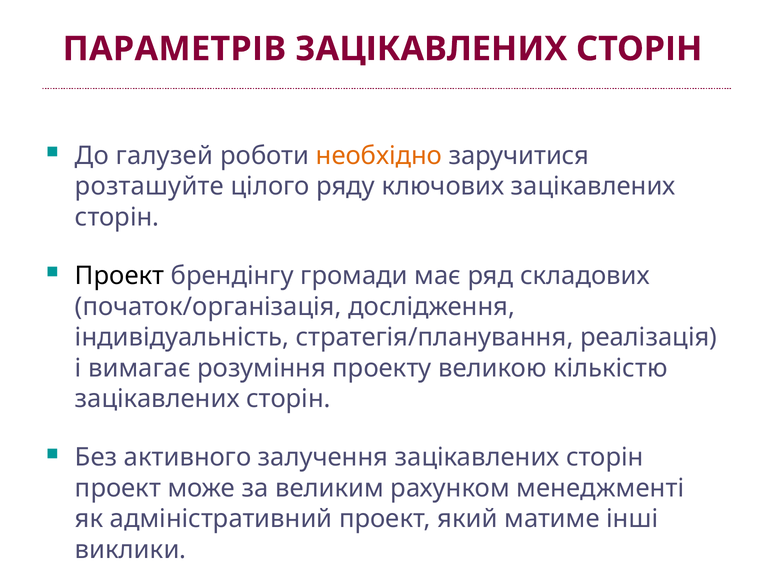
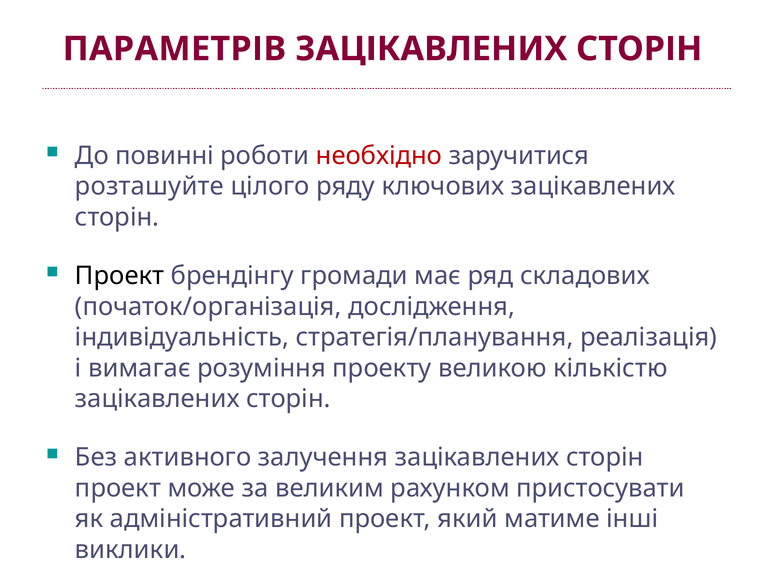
галузей: галузей -> повинні (165, 156)
необхідно colour: orange -> red (379, 156)
менеджменті: менеджменті -> пристосувати (600, 488)
